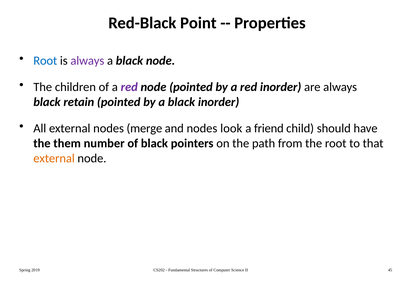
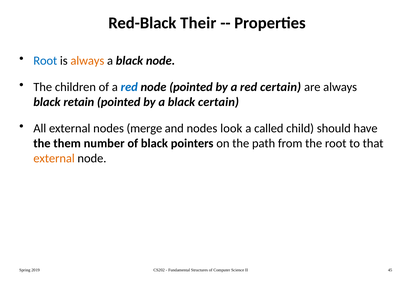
Point: Point -> Their (198, 23)
always colour: purple -> orange (87, 61)
red colour: purple -> blue (129, 87)
red inorder: inorder -> certain (281, 87)
black inorder: inorder -> certain (218, 102)
friend: friend -> called (269, 128)
